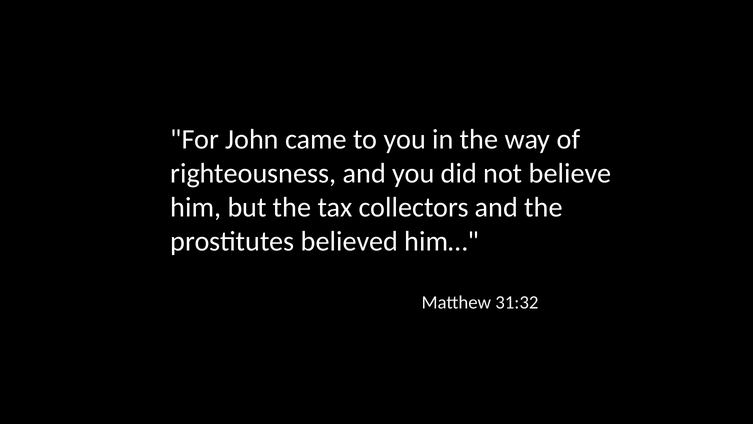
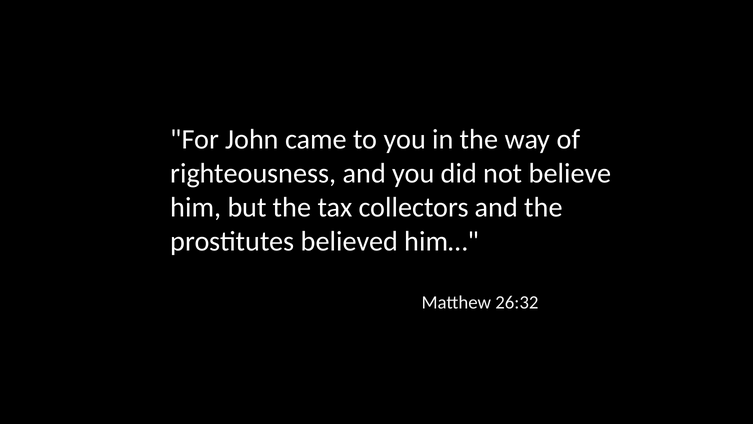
31:32: 31:32 -> 26:32 (517, 302)
